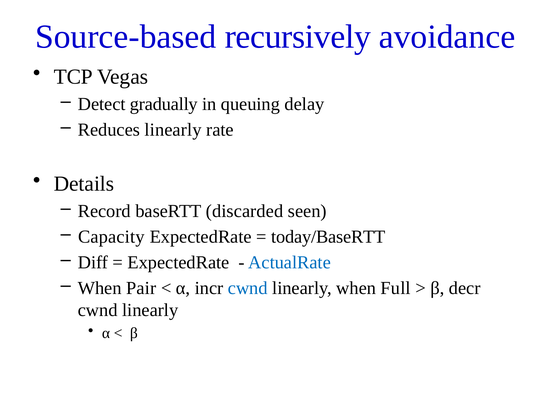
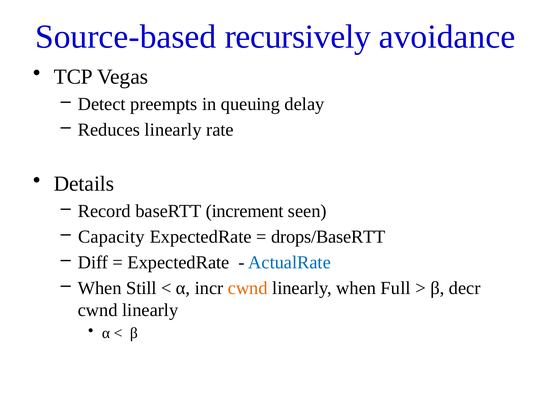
gradually: gradually -> preempts (164, 104)
discarded: discarded -> increment (245, 211)
today/BaseRTT: today/BaseRTT -> drops/BaseRTT (328, 237)
Pair: Pair -> Still (141, 288)
cwnd colour: blue -> orange (248, 288)
